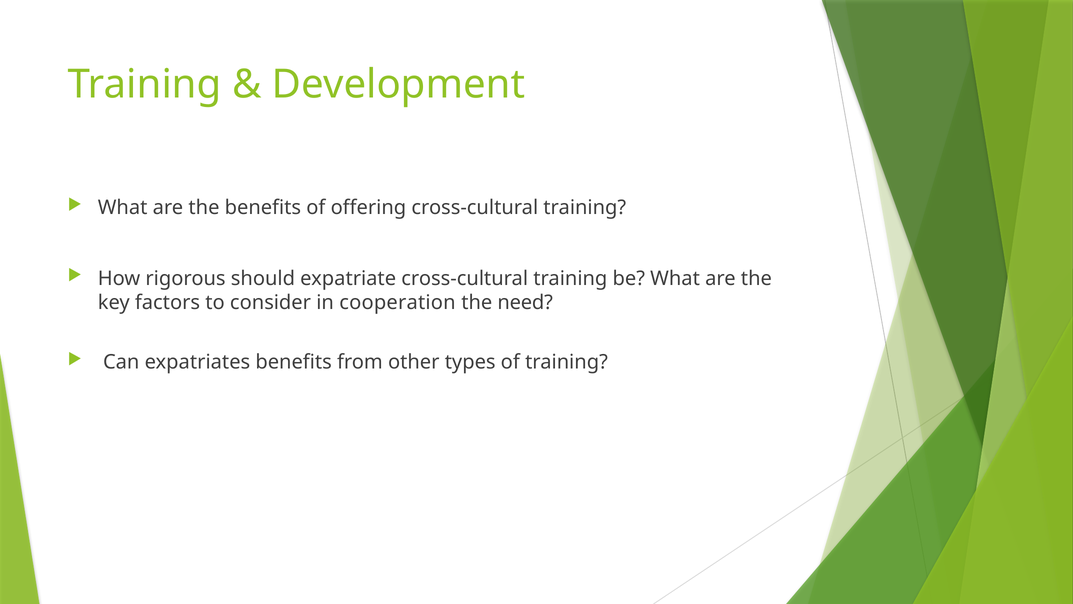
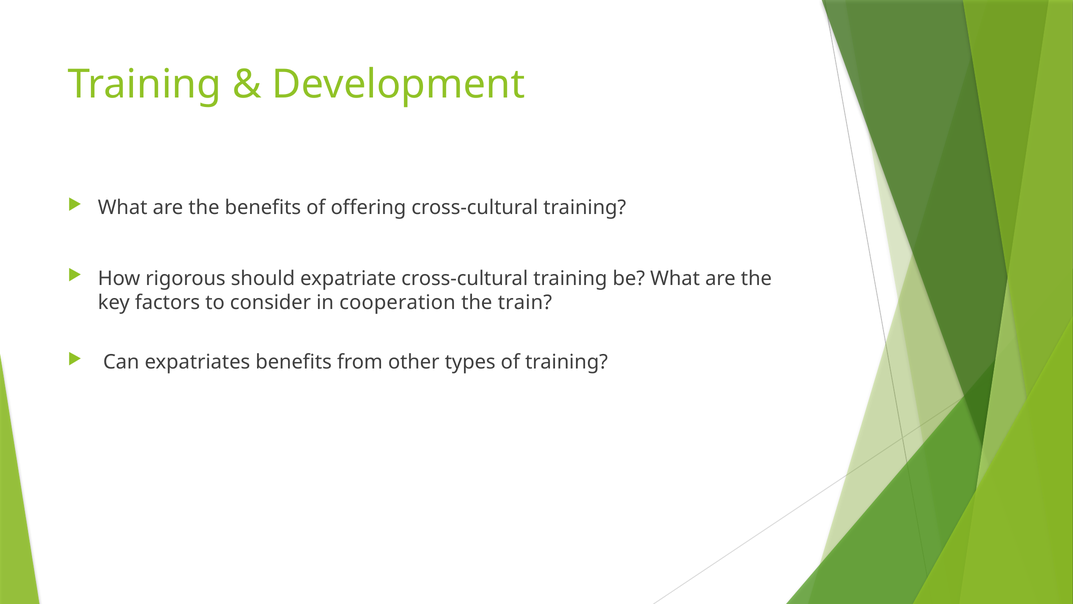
need: need -> train (525, 302)
